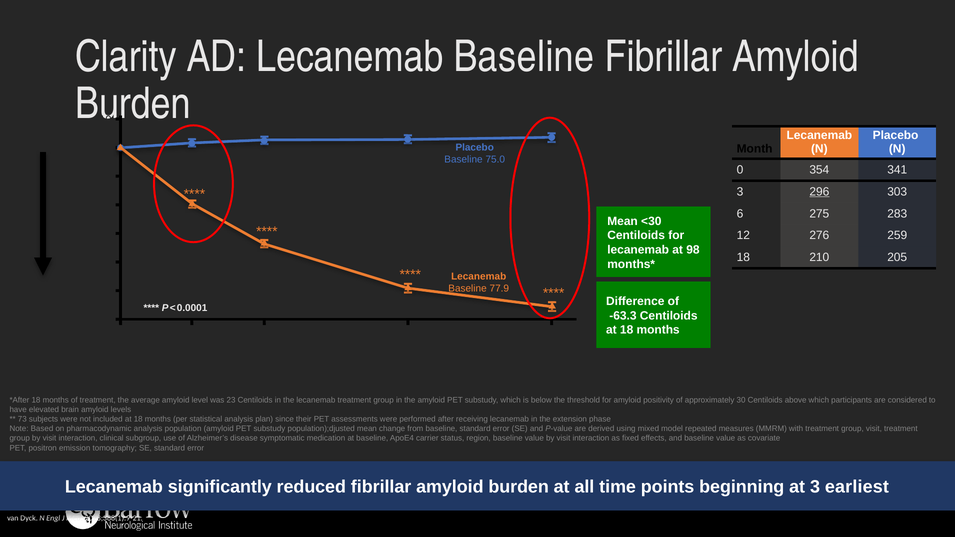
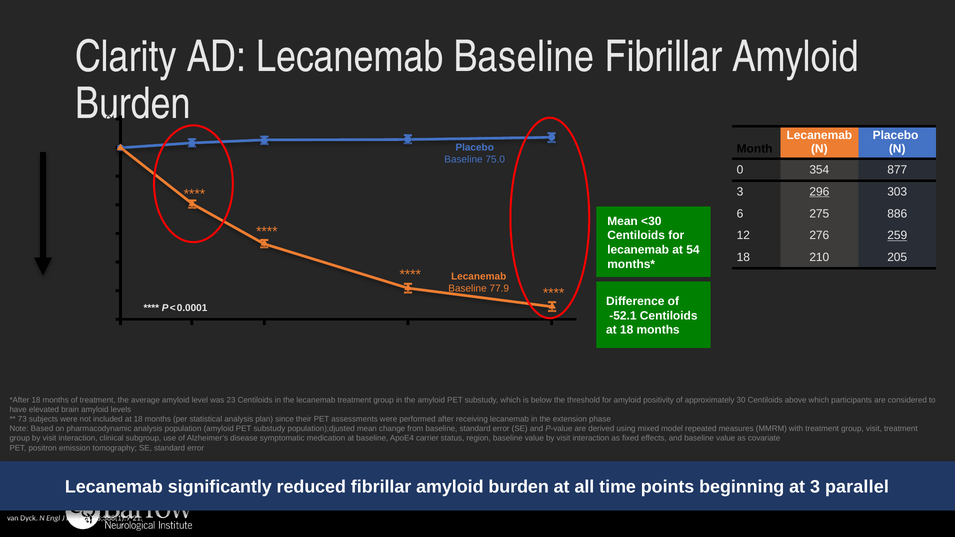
341: 341 -> 877 (897, 170)
283: 283 -> 886 (897, 214)
259 underline: none -> present (897, 236)
98: 98 -> 54 (693, 250)
-63.3: -63.3 -> -52.1 (623, 316)
earliest: earliest -> parallel (857, 487)
